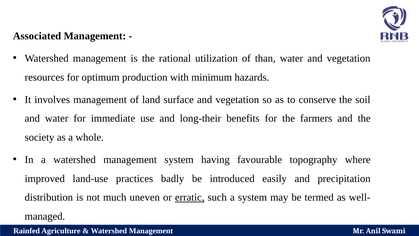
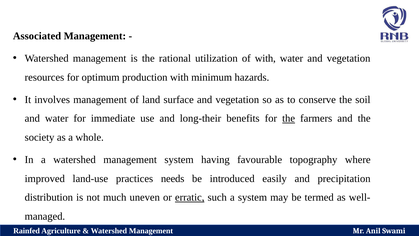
of than: than -> with (265, 58)
the underline: none -> present (289, 118)
badly: badly -> needs (173, 178)
